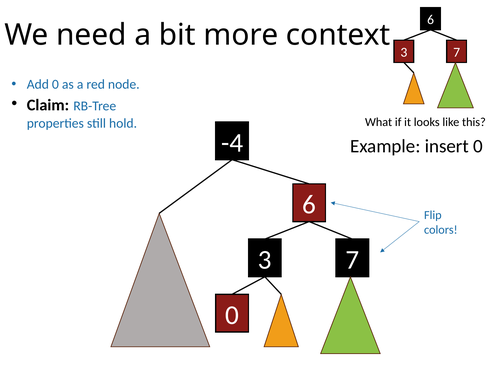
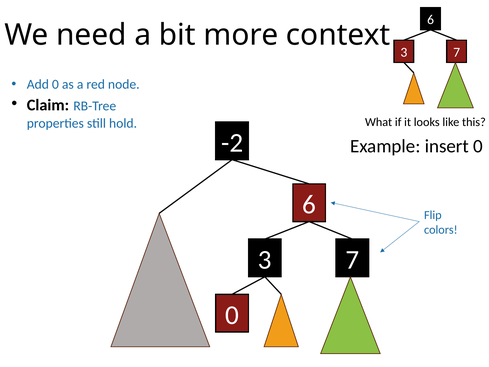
-4: -4 -> -2 (232, 143)
